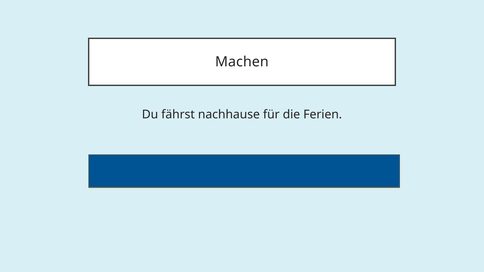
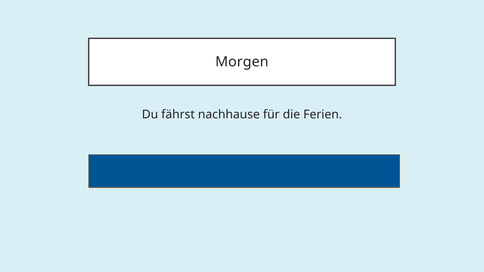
Machen: Machen -> Morgen (242, 62)
